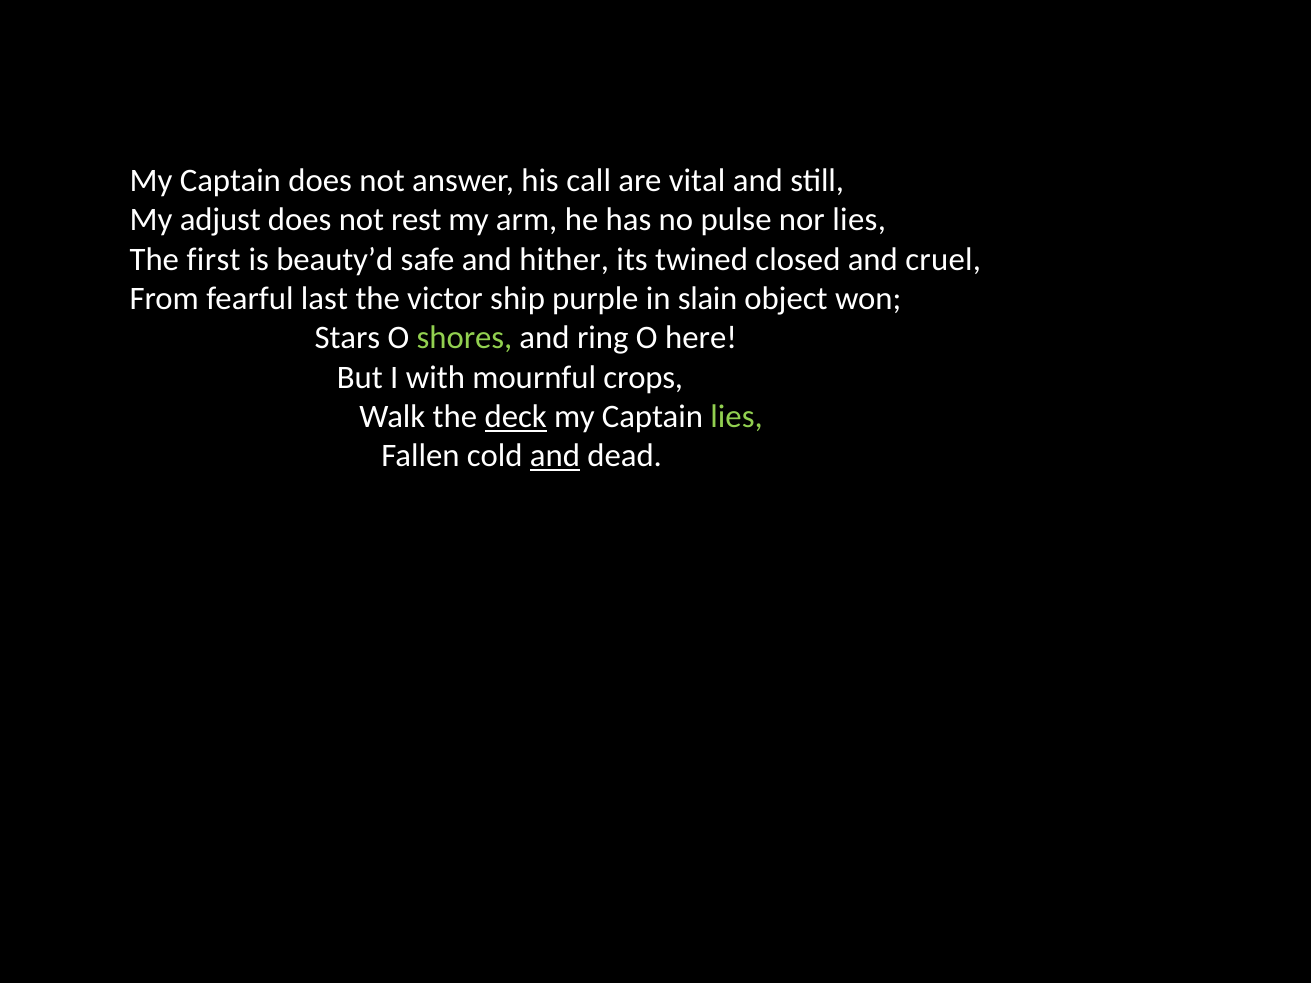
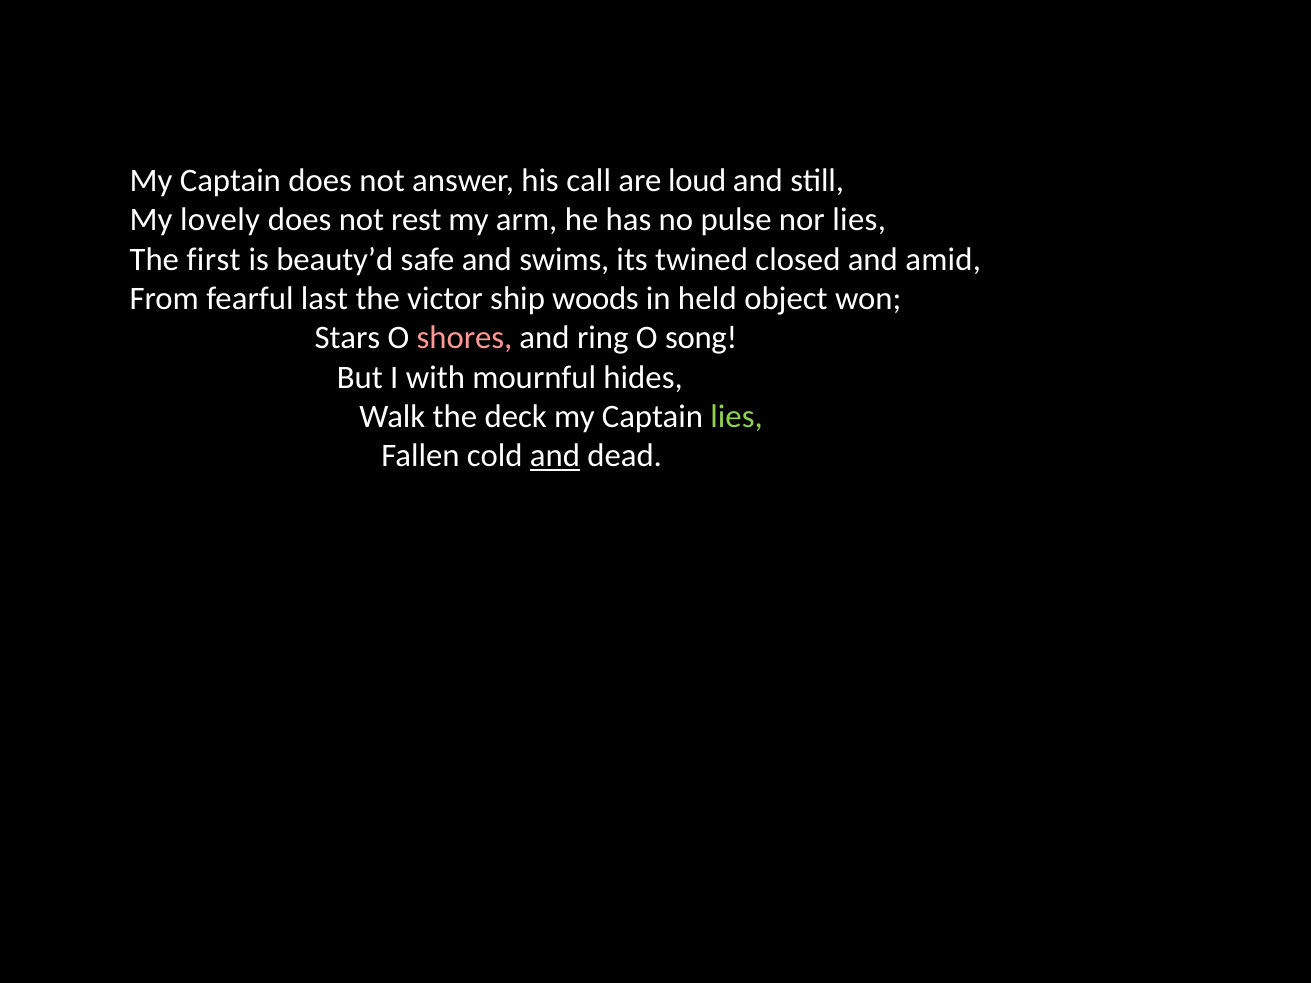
vital: vital -> loud (697, 181)
adjust: adjust -> lovely (220, 220)
hither: hither -> swims (564, 259)
cruel: cruel -> amid (943, 259)
purple: purple -> woods (595, 299)
slain: slain -> held (707, 299)
shores colour: light green -> pink (464, 338)
here: here -> song (701, 338)
crops: crops -> hides (643, 377)
deck underline: present -> none (516, 417)
